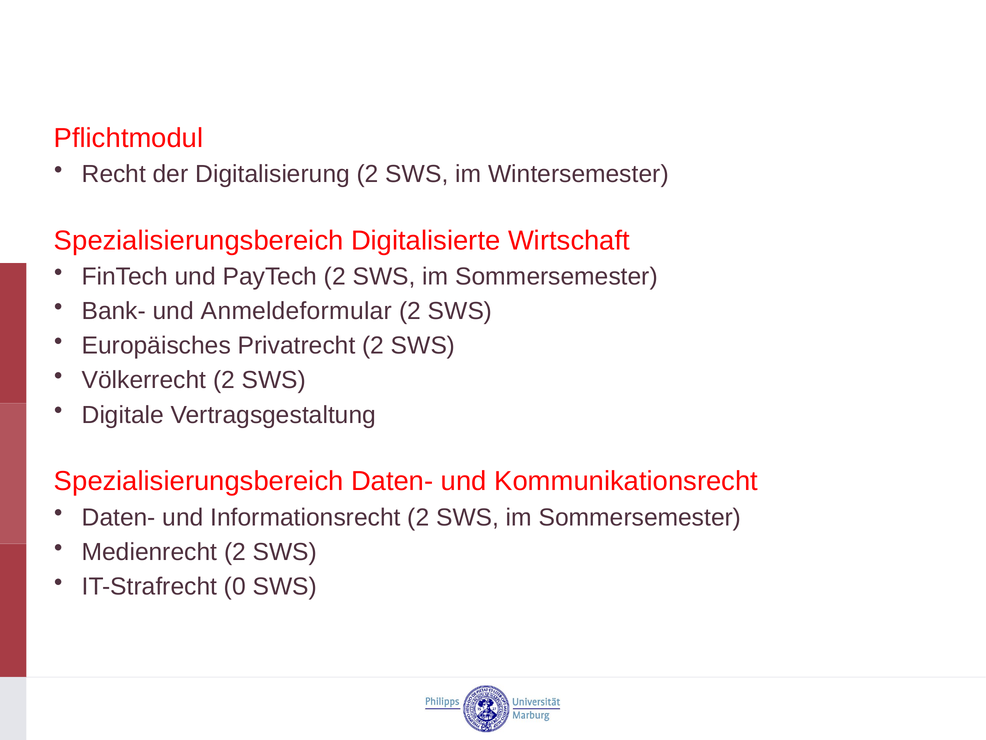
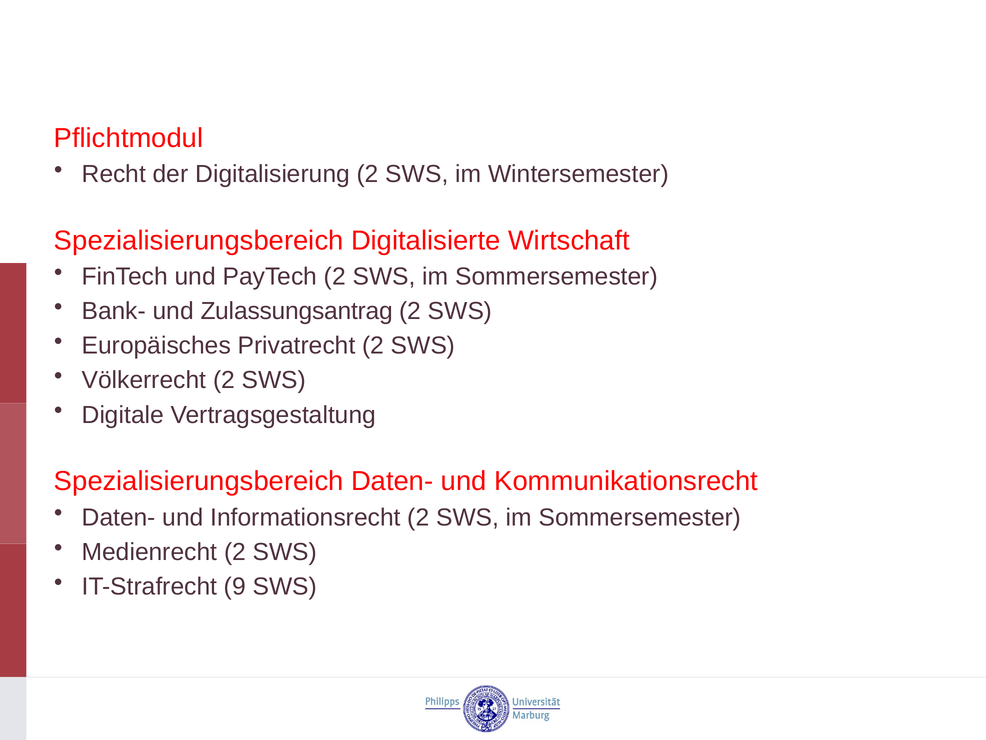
Anmeldeformular: Anmeldeformular -> Zulassungsantrag (297, 311)
0: 0 -> 9 (235, 586)
